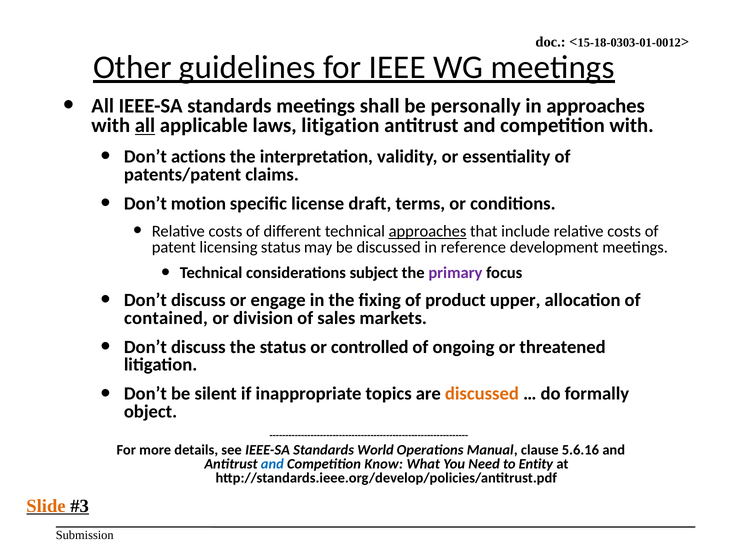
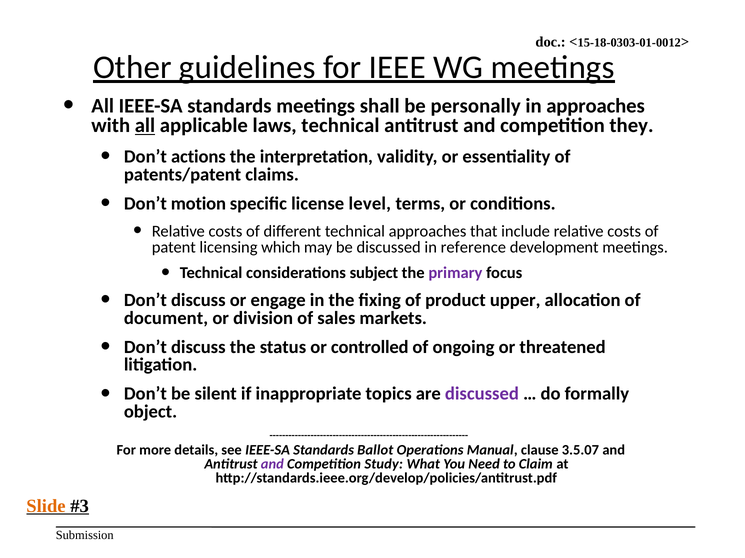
laws litigation: litigation -> technical (340, 126)
competition with: with -> they (632, 126)
draft: draft -> level (370, 204)
approaches underline: present -> none (428, 232)
licensing status: status -> which (281, 247)
contained: contained -> document (166, 318)
discussed colour: orange -> purple (482, 394)
World: World -> Ballot (375, 451)
5.6.16: 5.6.16 -> 3.5.07 (580, 451)
and colour: blue -> purple (272, 465)
Know: Know -> Study (384, 465)
Entity: Entity -> Claim (536, 465)
